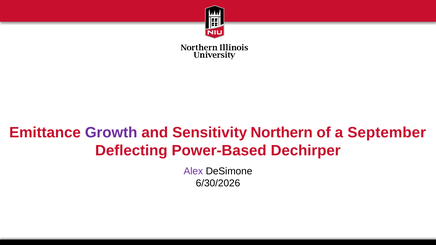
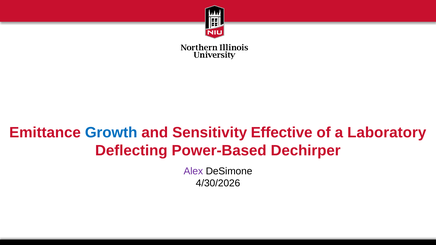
Growth colour: purple -> blue (111, 133)
Northern: Northern -> Effective (282, 133)
September: September -> Laboratory (387, 133)
6/30/2026: 6/30/2026 -> 4/30/2026 (218, 184)
